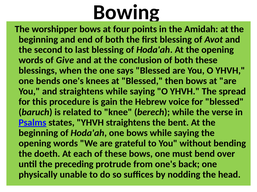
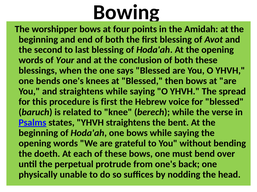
Give: Give -> Your (65, 60)
is gain: gain -> first (109, 102)
preceding: preceding -> perpetual (74, 165)
